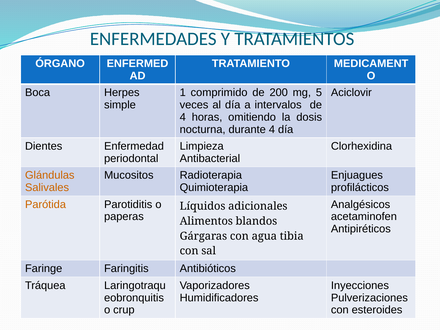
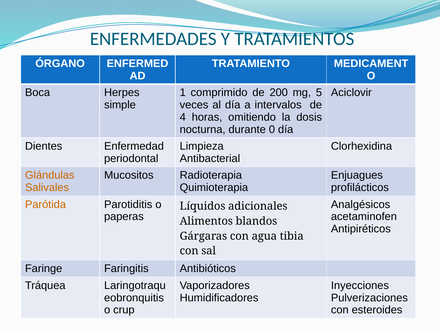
durante 4: 4 -> 0 (272, 130)
